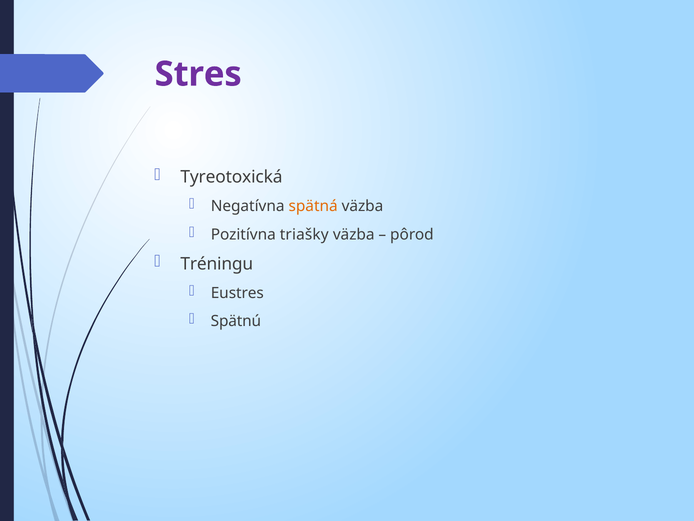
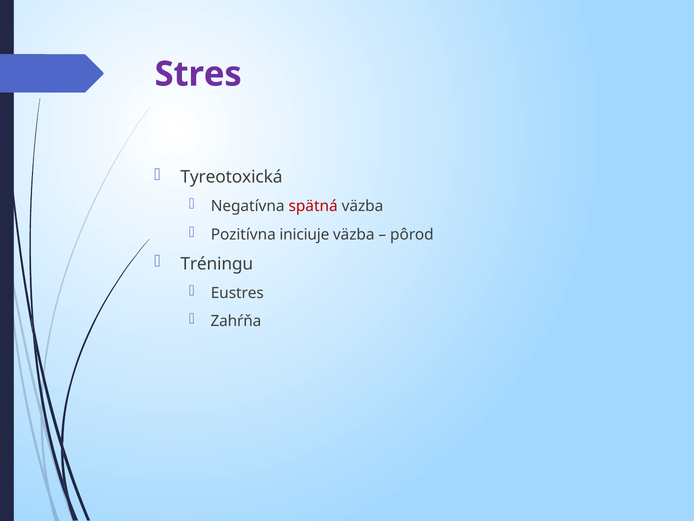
spätná colour: orange -> red (313, 206)
triašky: triašky -> iniciuje (304, 234)
Spätnú: Spätnú -> Zahŕňa (236, 321)
